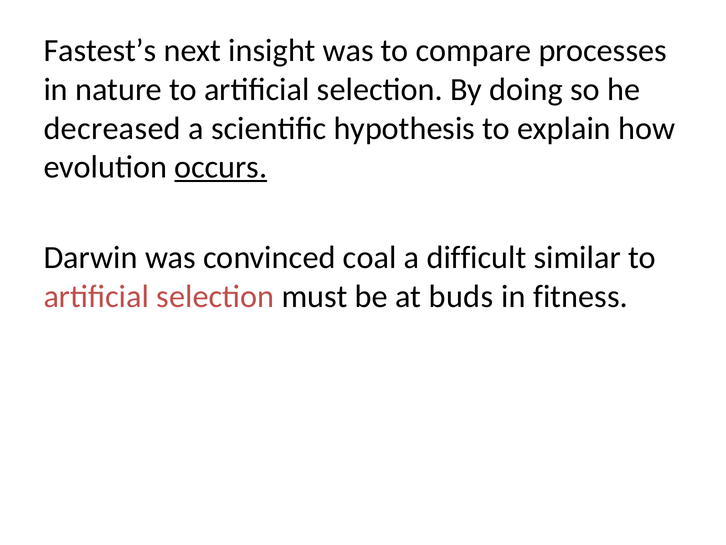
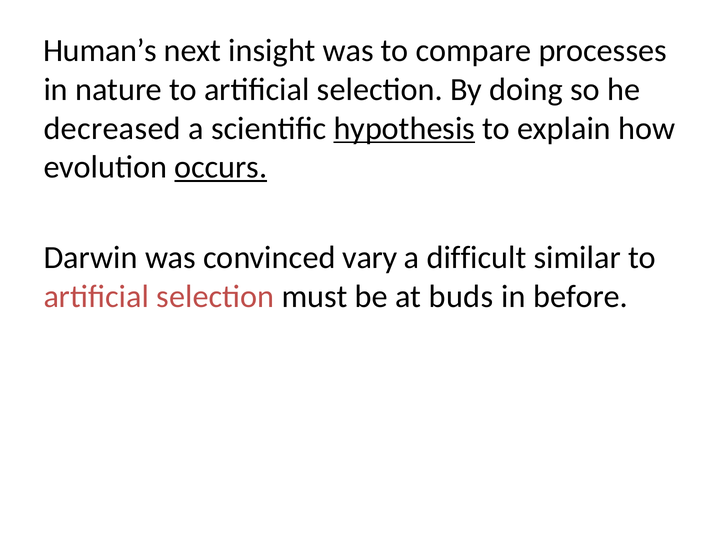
Fastest’s: Fastest’s -> Human’s (100, 51)
hypothesis underline: none -> present (404, 128)
coal: coal -> vary (370, 257)
fitness: fitness -> before (581, 296)
